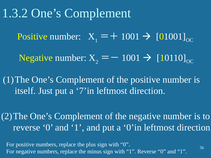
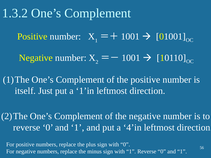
7’in: 7’in -> 1’in (85, 91)
0’in: 0’in -> 4’in (132, 128)
